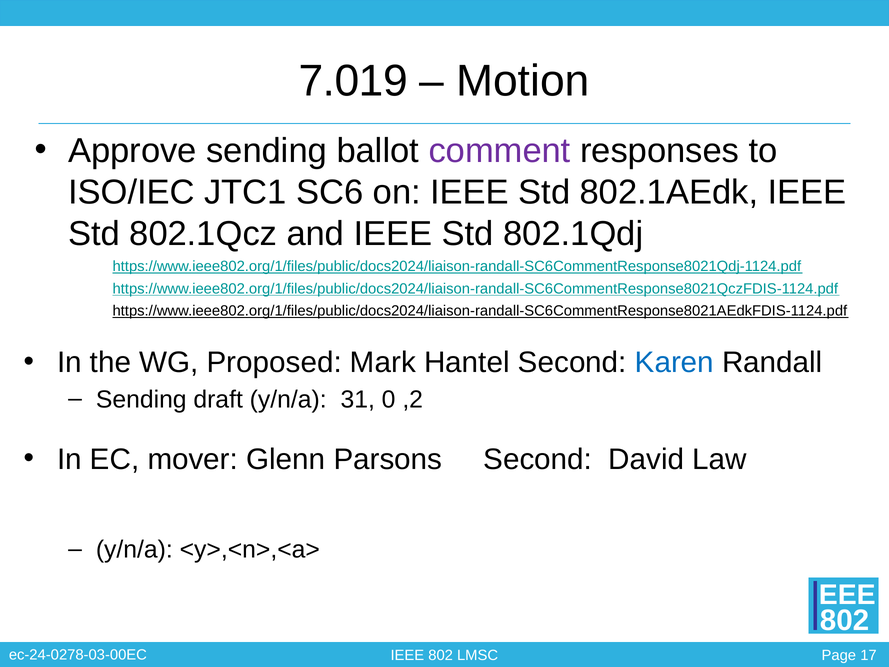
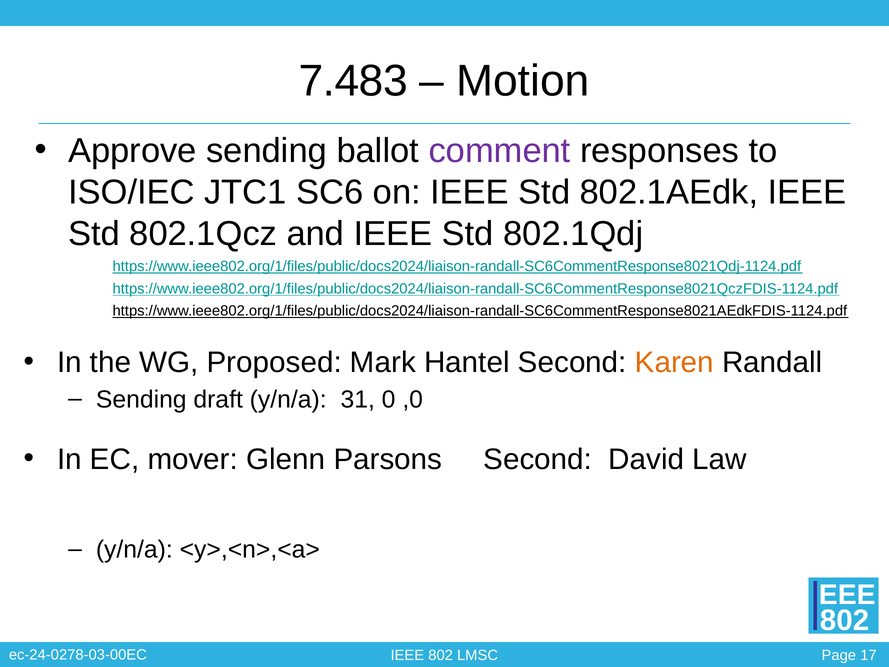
7.019: 7.019 -> 7.483 (353, 81)
Karen colour: blue -> orange (674, 362)
,2: ,2 -> ,0 (413, 399)
